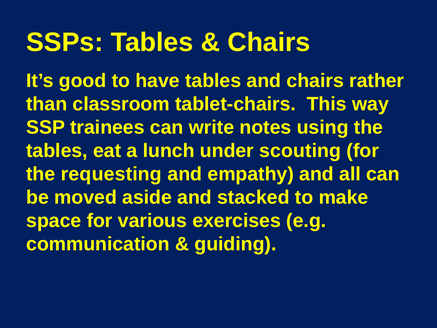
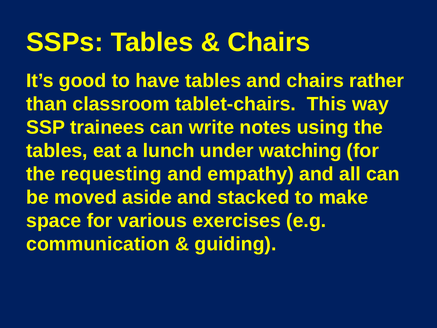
scouting: scouting -> watching (300, 151)
